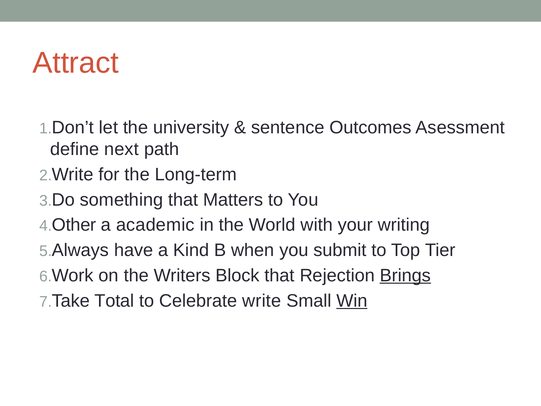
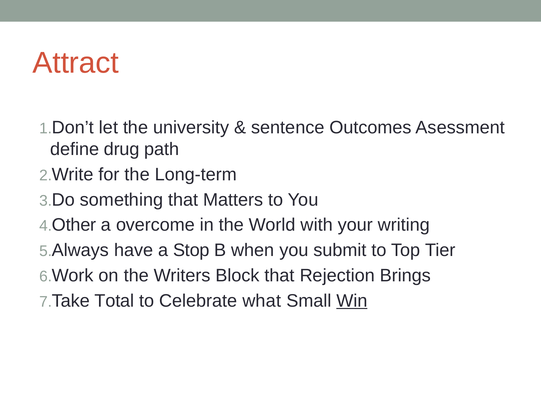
next: next -> drug (122, 149)
academic: academic -> overcome (155, 225)
Kind: Kind -> Stop (191, 250)
Brings underline: present -> none (405, 275)
Celebrate write: write -> what (262, 301)
